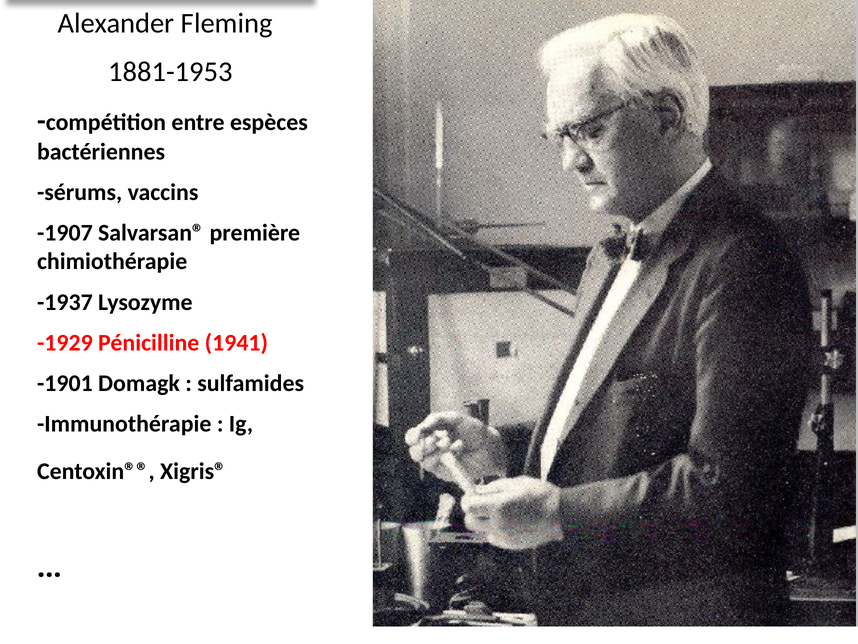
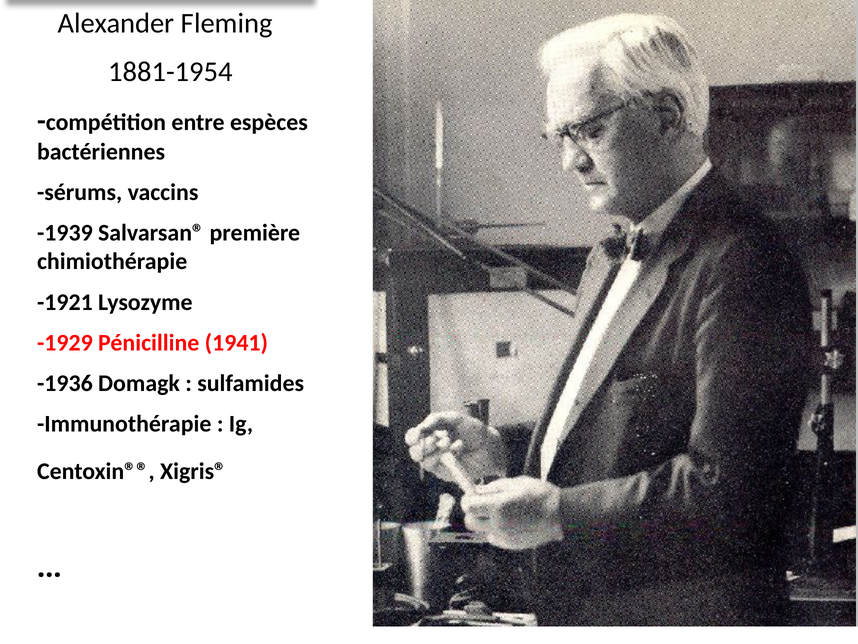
1881-1953: 1881-1953 -> 1881-1954 (170, 72)
-1907: -1907 -> -1939 (65, 233)
-1937: -1937 -> -1921 (65, 302)
-1901: -1901 -> -1936 (65, 383)
